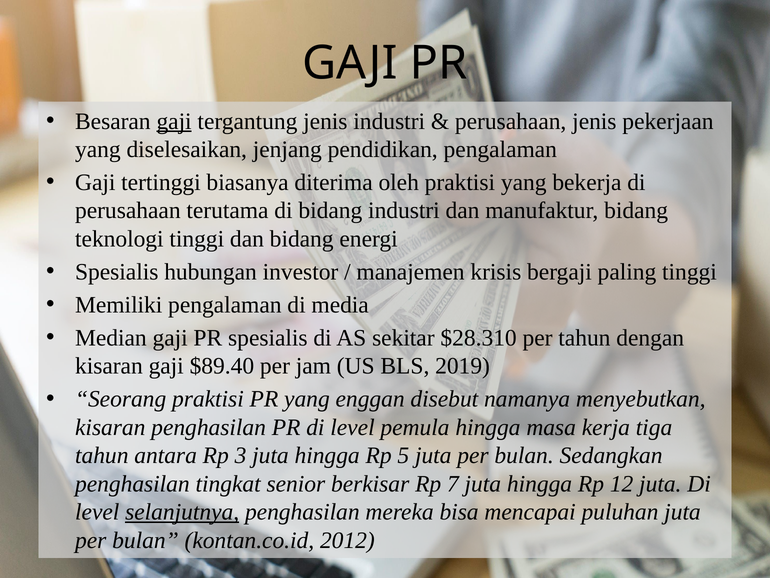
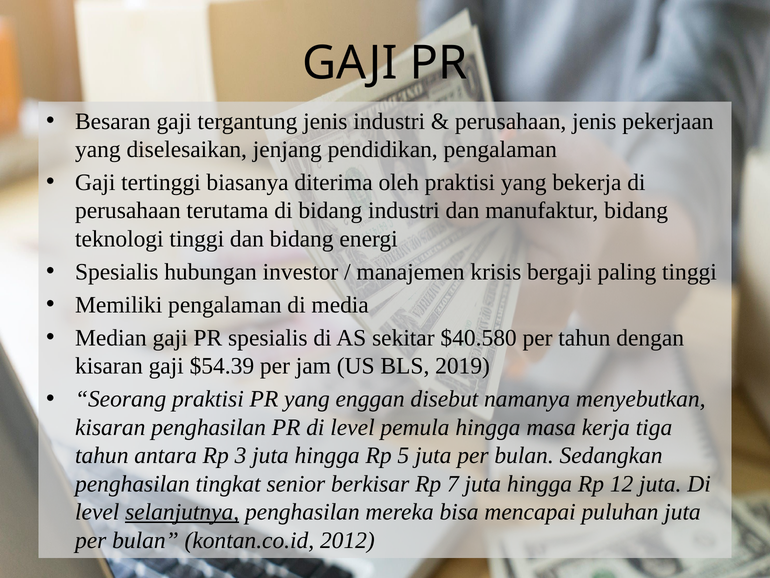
gaji underline: present -> none (174, 121)
$28.310: $28.310 -> $40.580 (479, 338)
$89.40: $89.40 -> $54.39 (222, 366)
